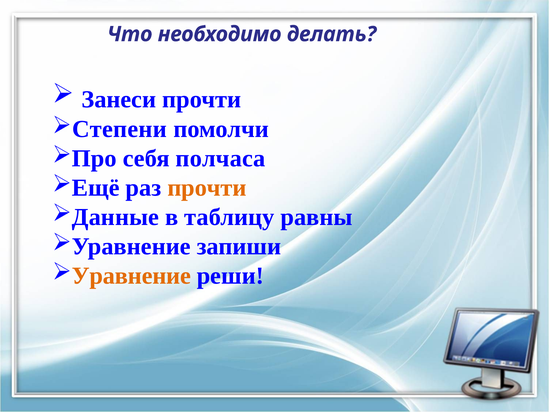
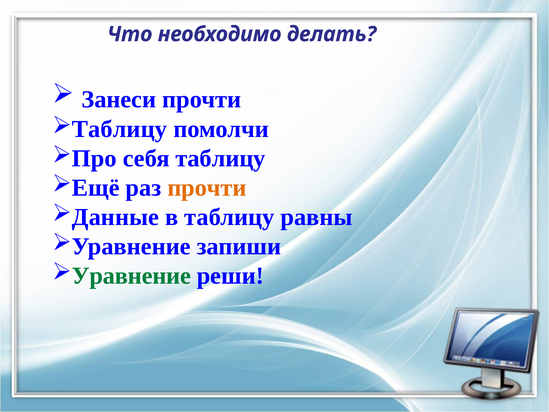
Степени: Степени -> Таблицу (120, 129)
себя полчаса: полчаса -> таблицу (221, 158)
Уравнение colour: orange -> green (131, 276)
